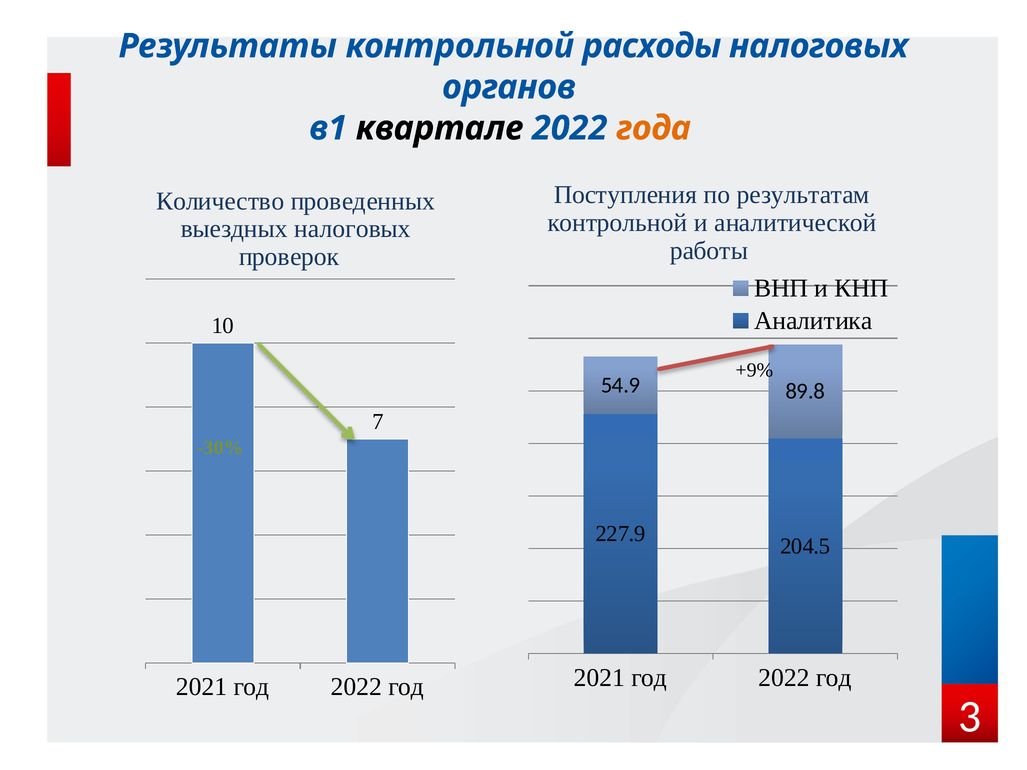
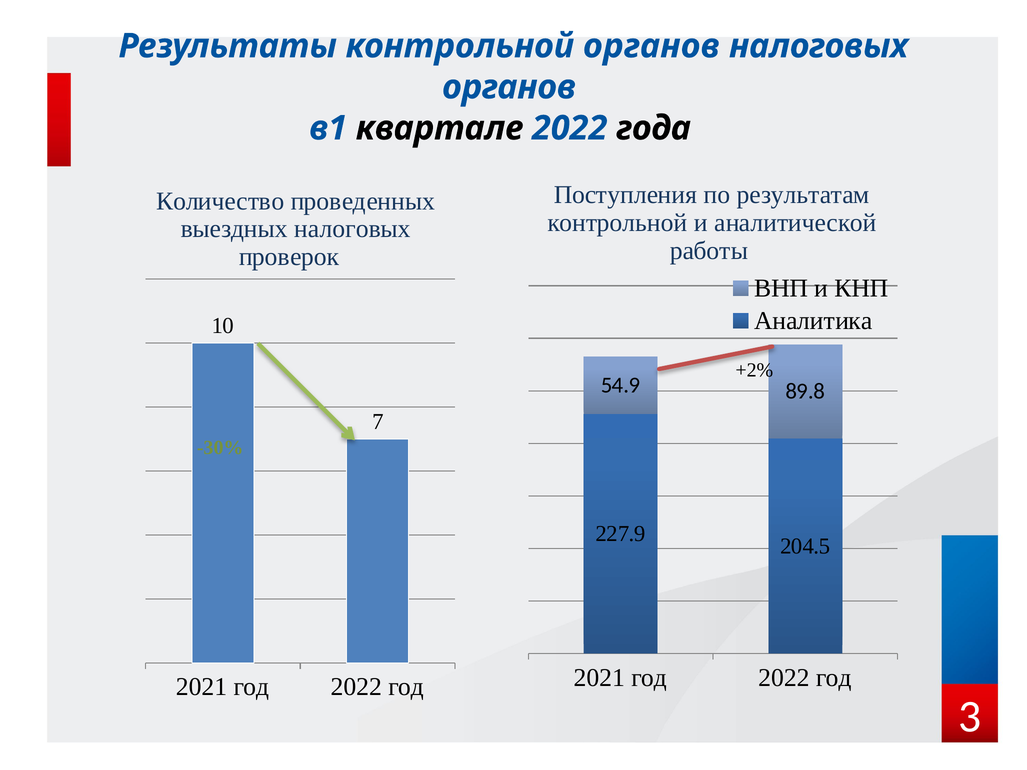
контрольной расходы: расходы -> органов (651, 46)
года colour: orange -> black (654, 128)
+9%: +9% -> +2% (754, 370)
